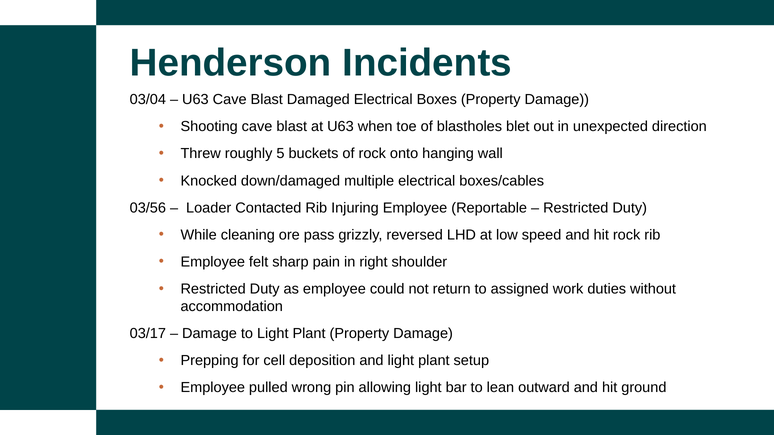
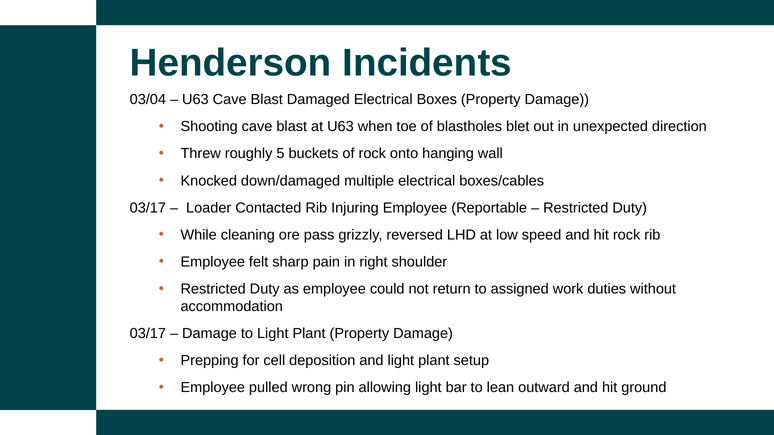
03/56: 03/56 -> 03/17 (148, 208)
